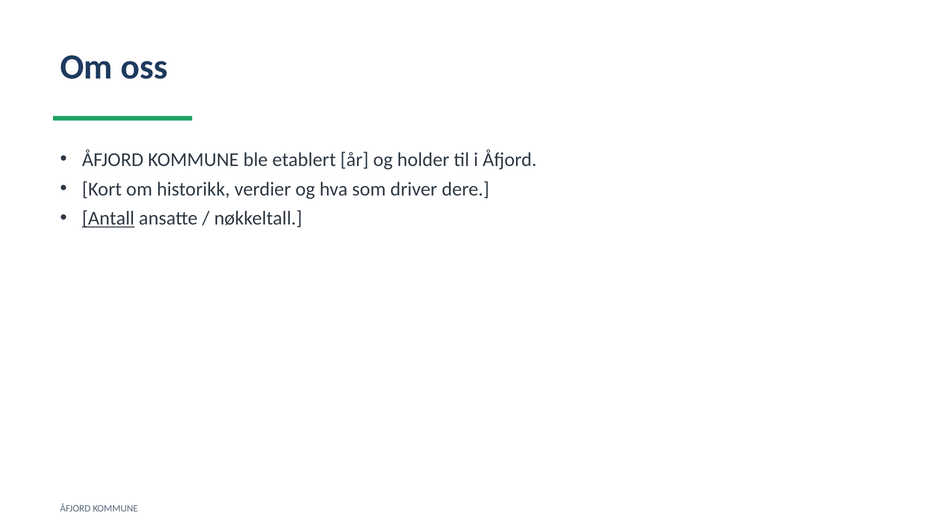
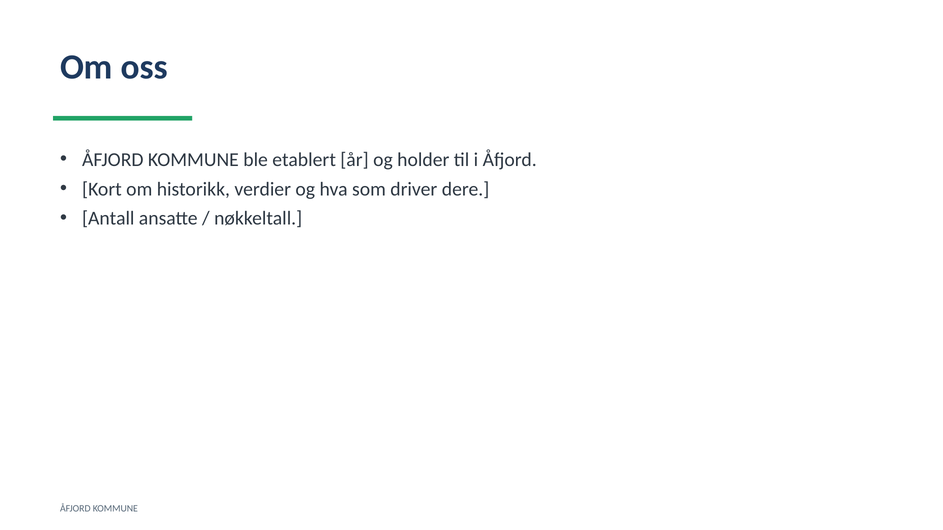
Antall underline: present -> none (108, 219)
